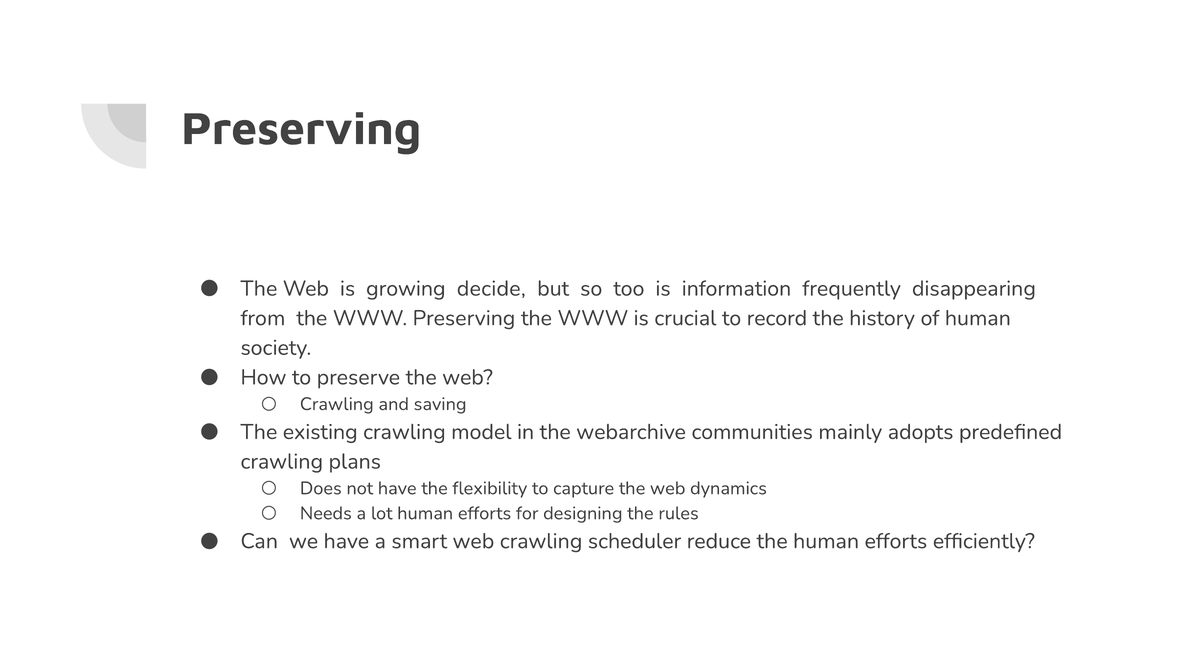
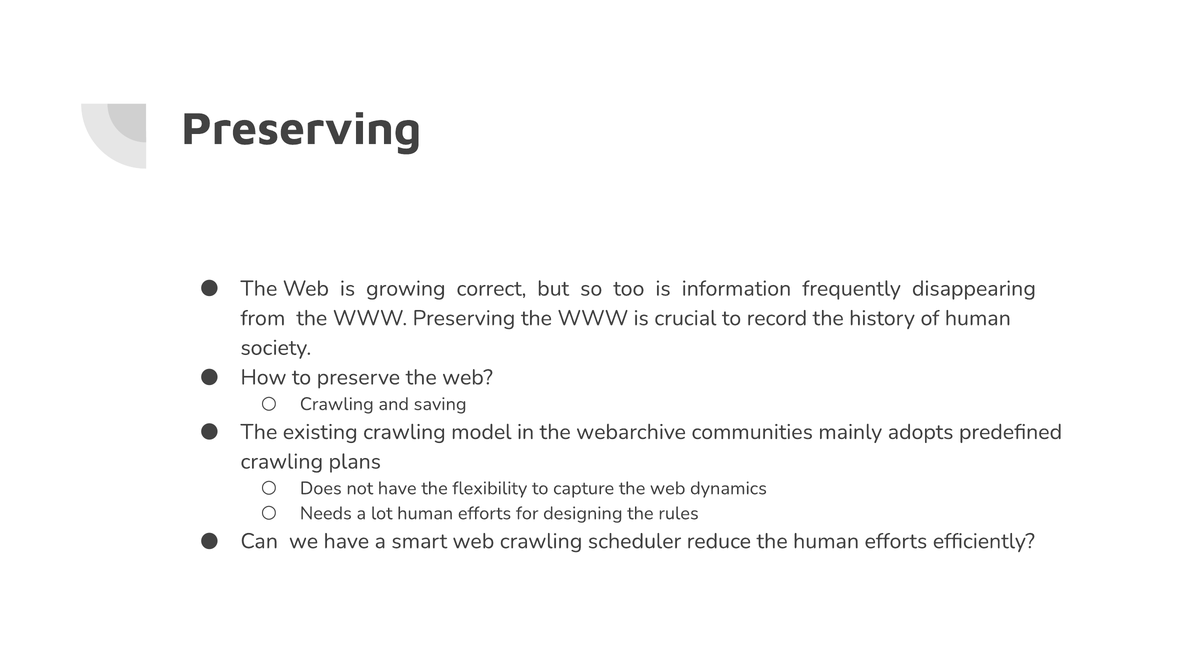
decide: decide -> correct (491, 288)
